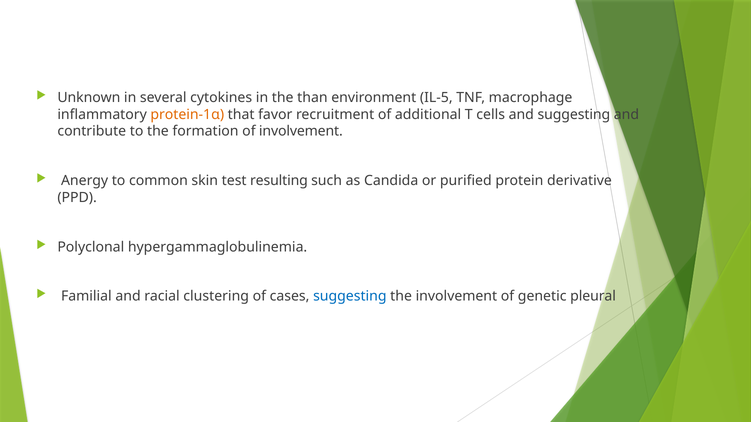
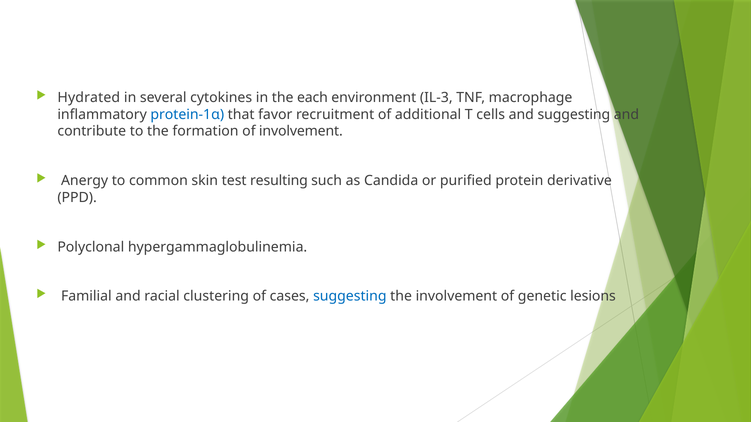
Unknown: Unknown -> Hydrated (89, 98)
than: than -> each (312, 98)
IL-5: IL-5 -> IL-3 (436, 98)
protein-1α colour: orange -> blue (187, 114)
pleural: pleural -> lesions (593, 297)
